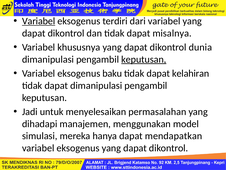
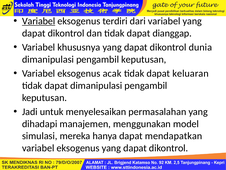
misalnya: misalnya -> dianggap (172, 33)
keputusan underline: present -> none (144, 59)
baku: baku -> acak (112, 73)
kelahiran: kelahiran -> keluaran (191, 73)
